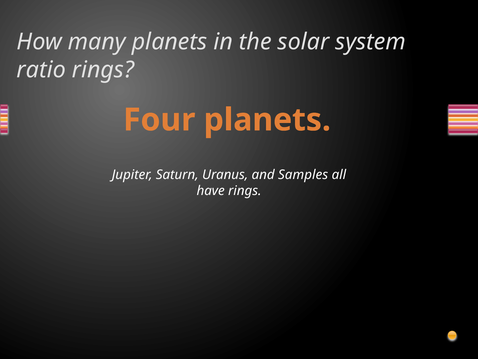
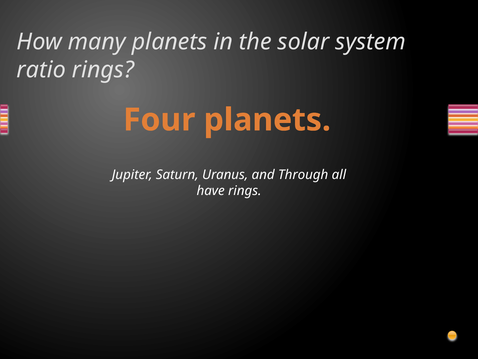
Samples: Samples -> Through (303, 175)
